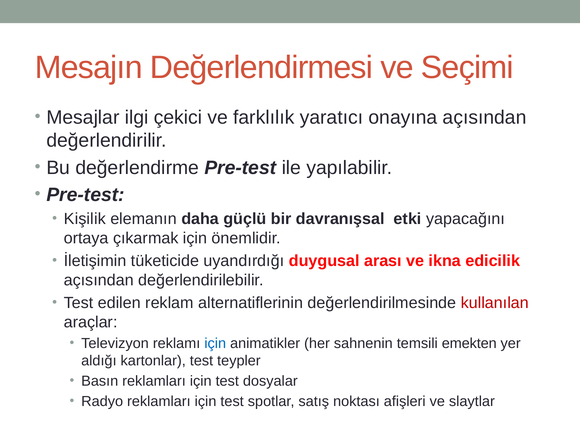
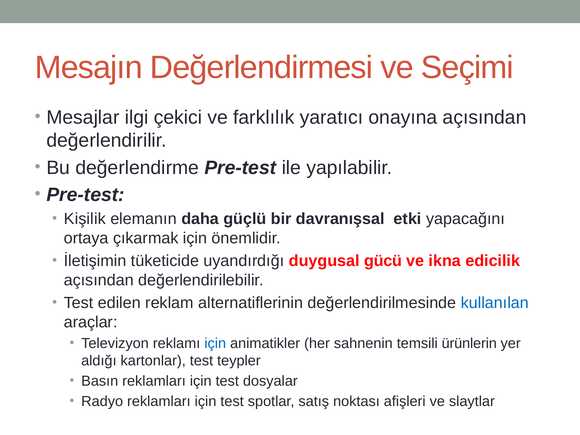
arası: arası -> gücü (383, 261)
kullanılan colour: red -> blue (495, 303)
emekten: emekten -> ürünlerin (469, 343)
